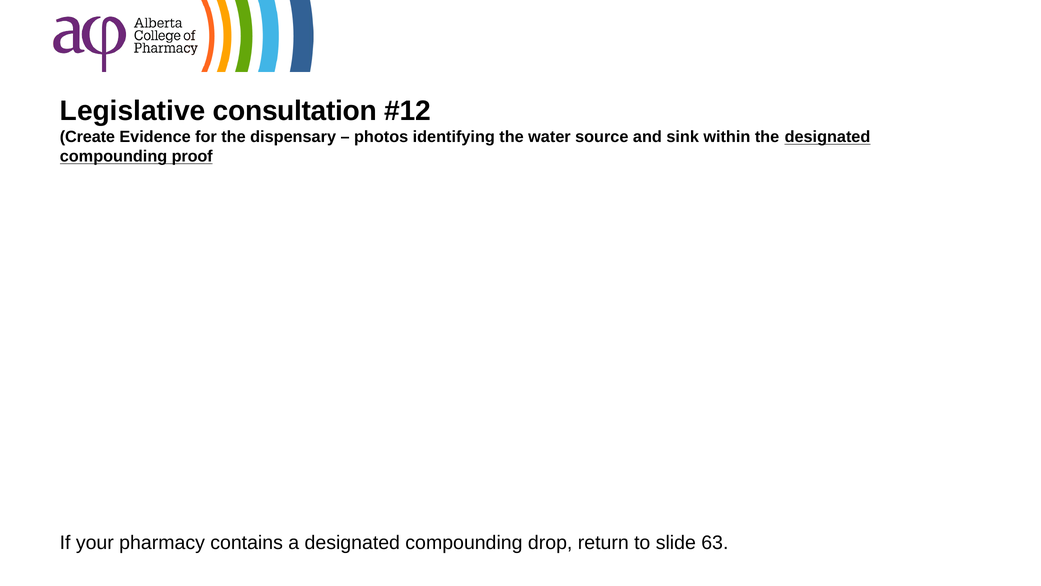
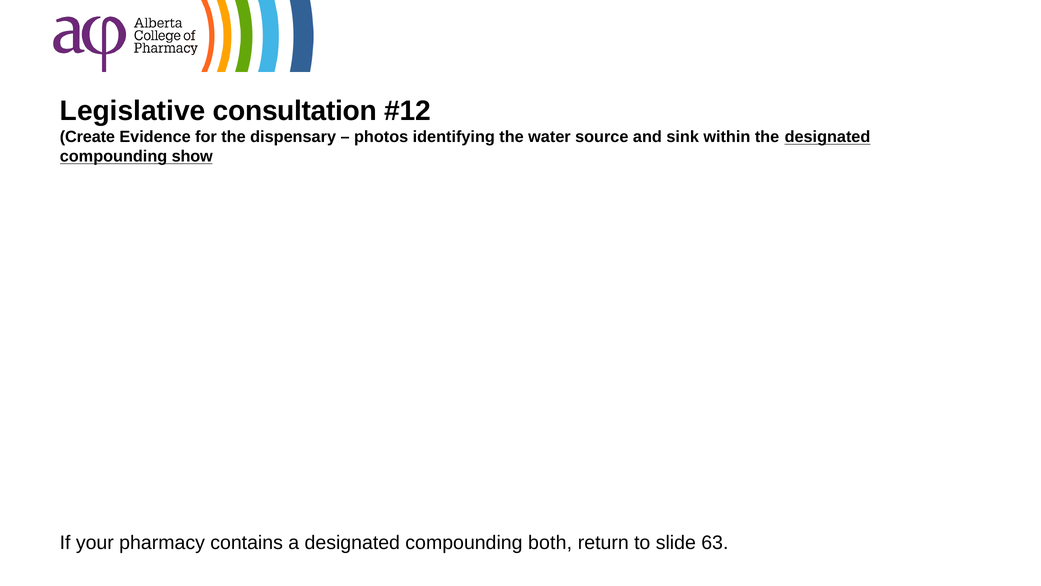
proof: proof -> show (192, 156)
drop: drop -> both (550, 542)
